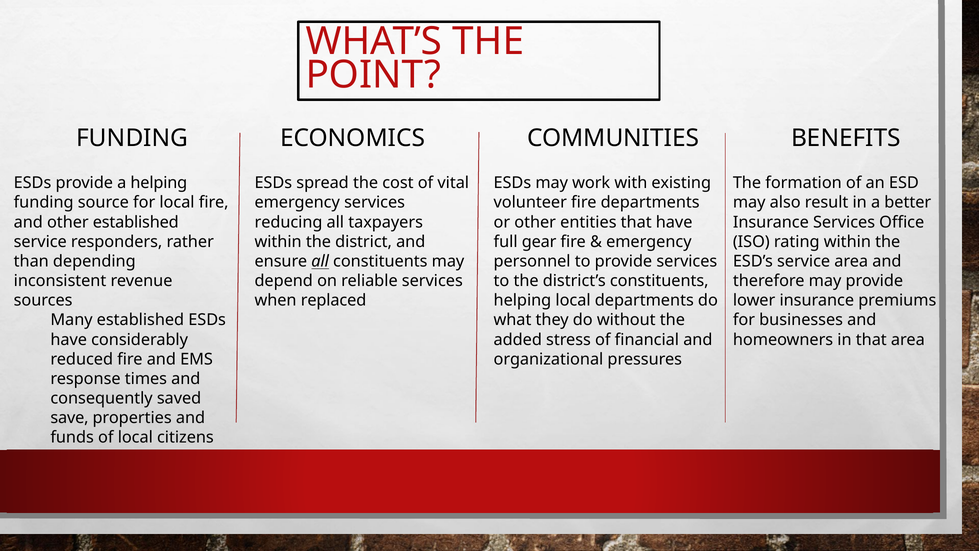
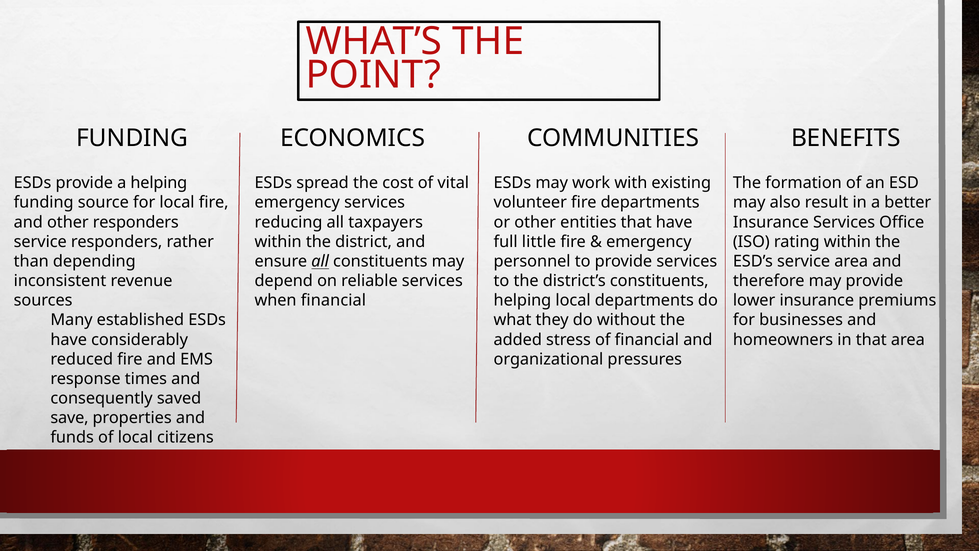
other established: established -> responders (136, 222)
gear: gear -> little (539, 242)
when replaced: replaced -> financial (333, 300)
